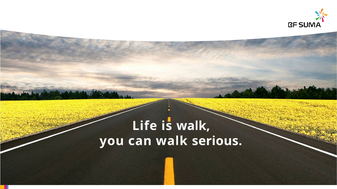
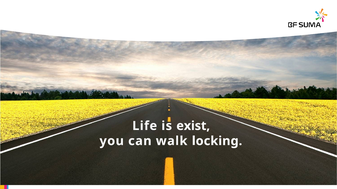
is walk: walk -> exist (193, 126)
serious: serious -> locking (217, 141)
